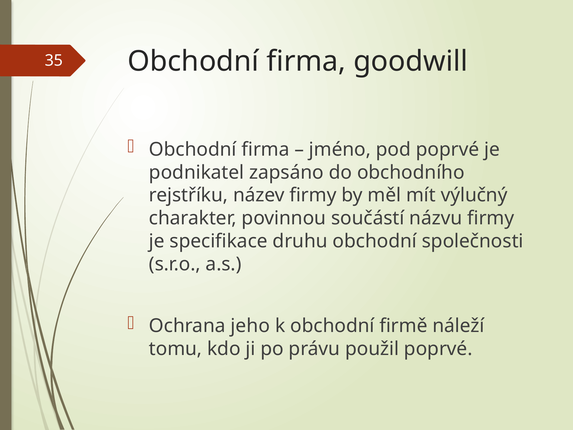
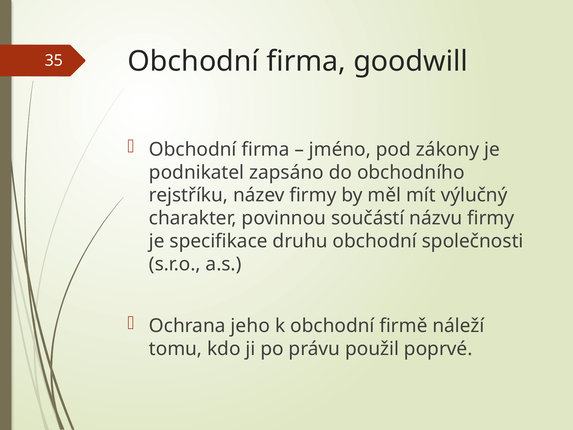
pod poprvé: poprvé -> zákony (448, 149)
